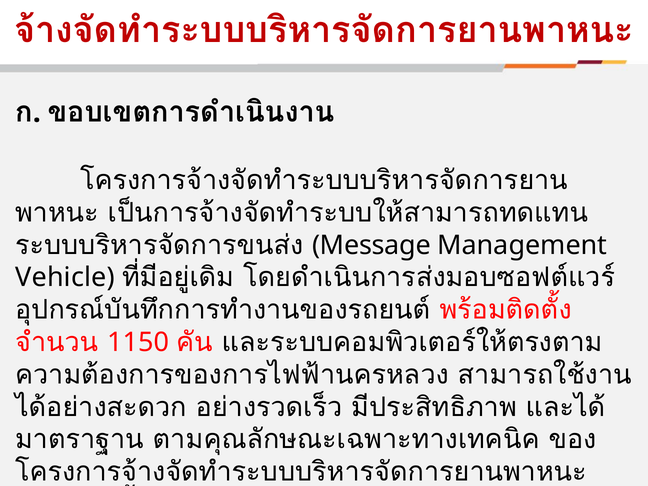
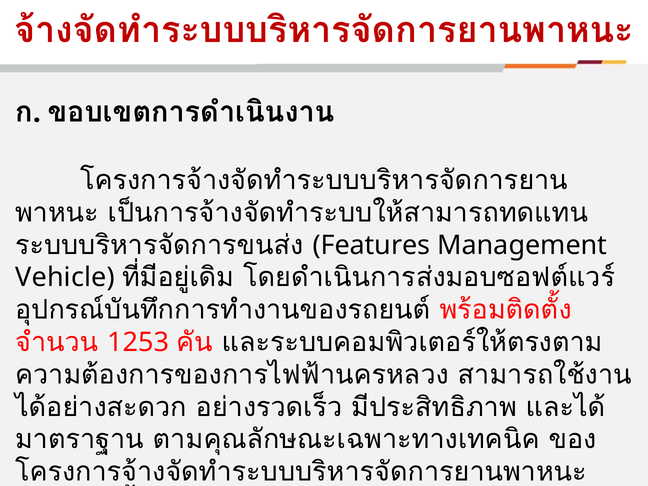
Message: Message -> Features (371, 245)
1150: 1150 -> 1253 (138, 342)
